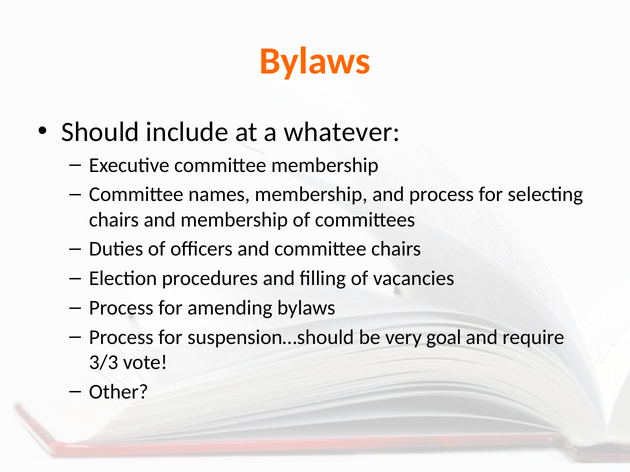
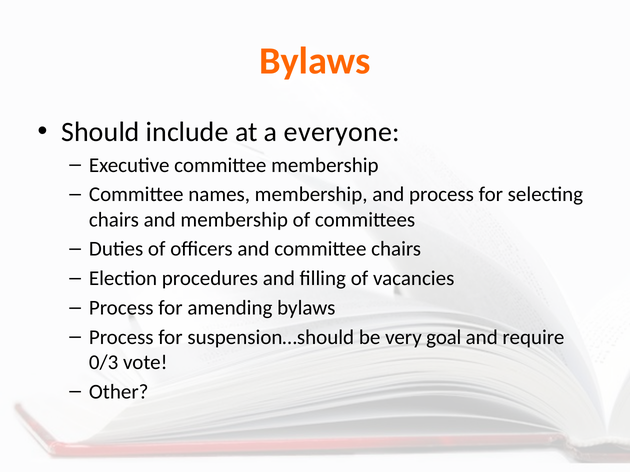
whatever: whatever -> everyone (342, 132)
3/3: 3/3 -> 0/3 (104, 363)
